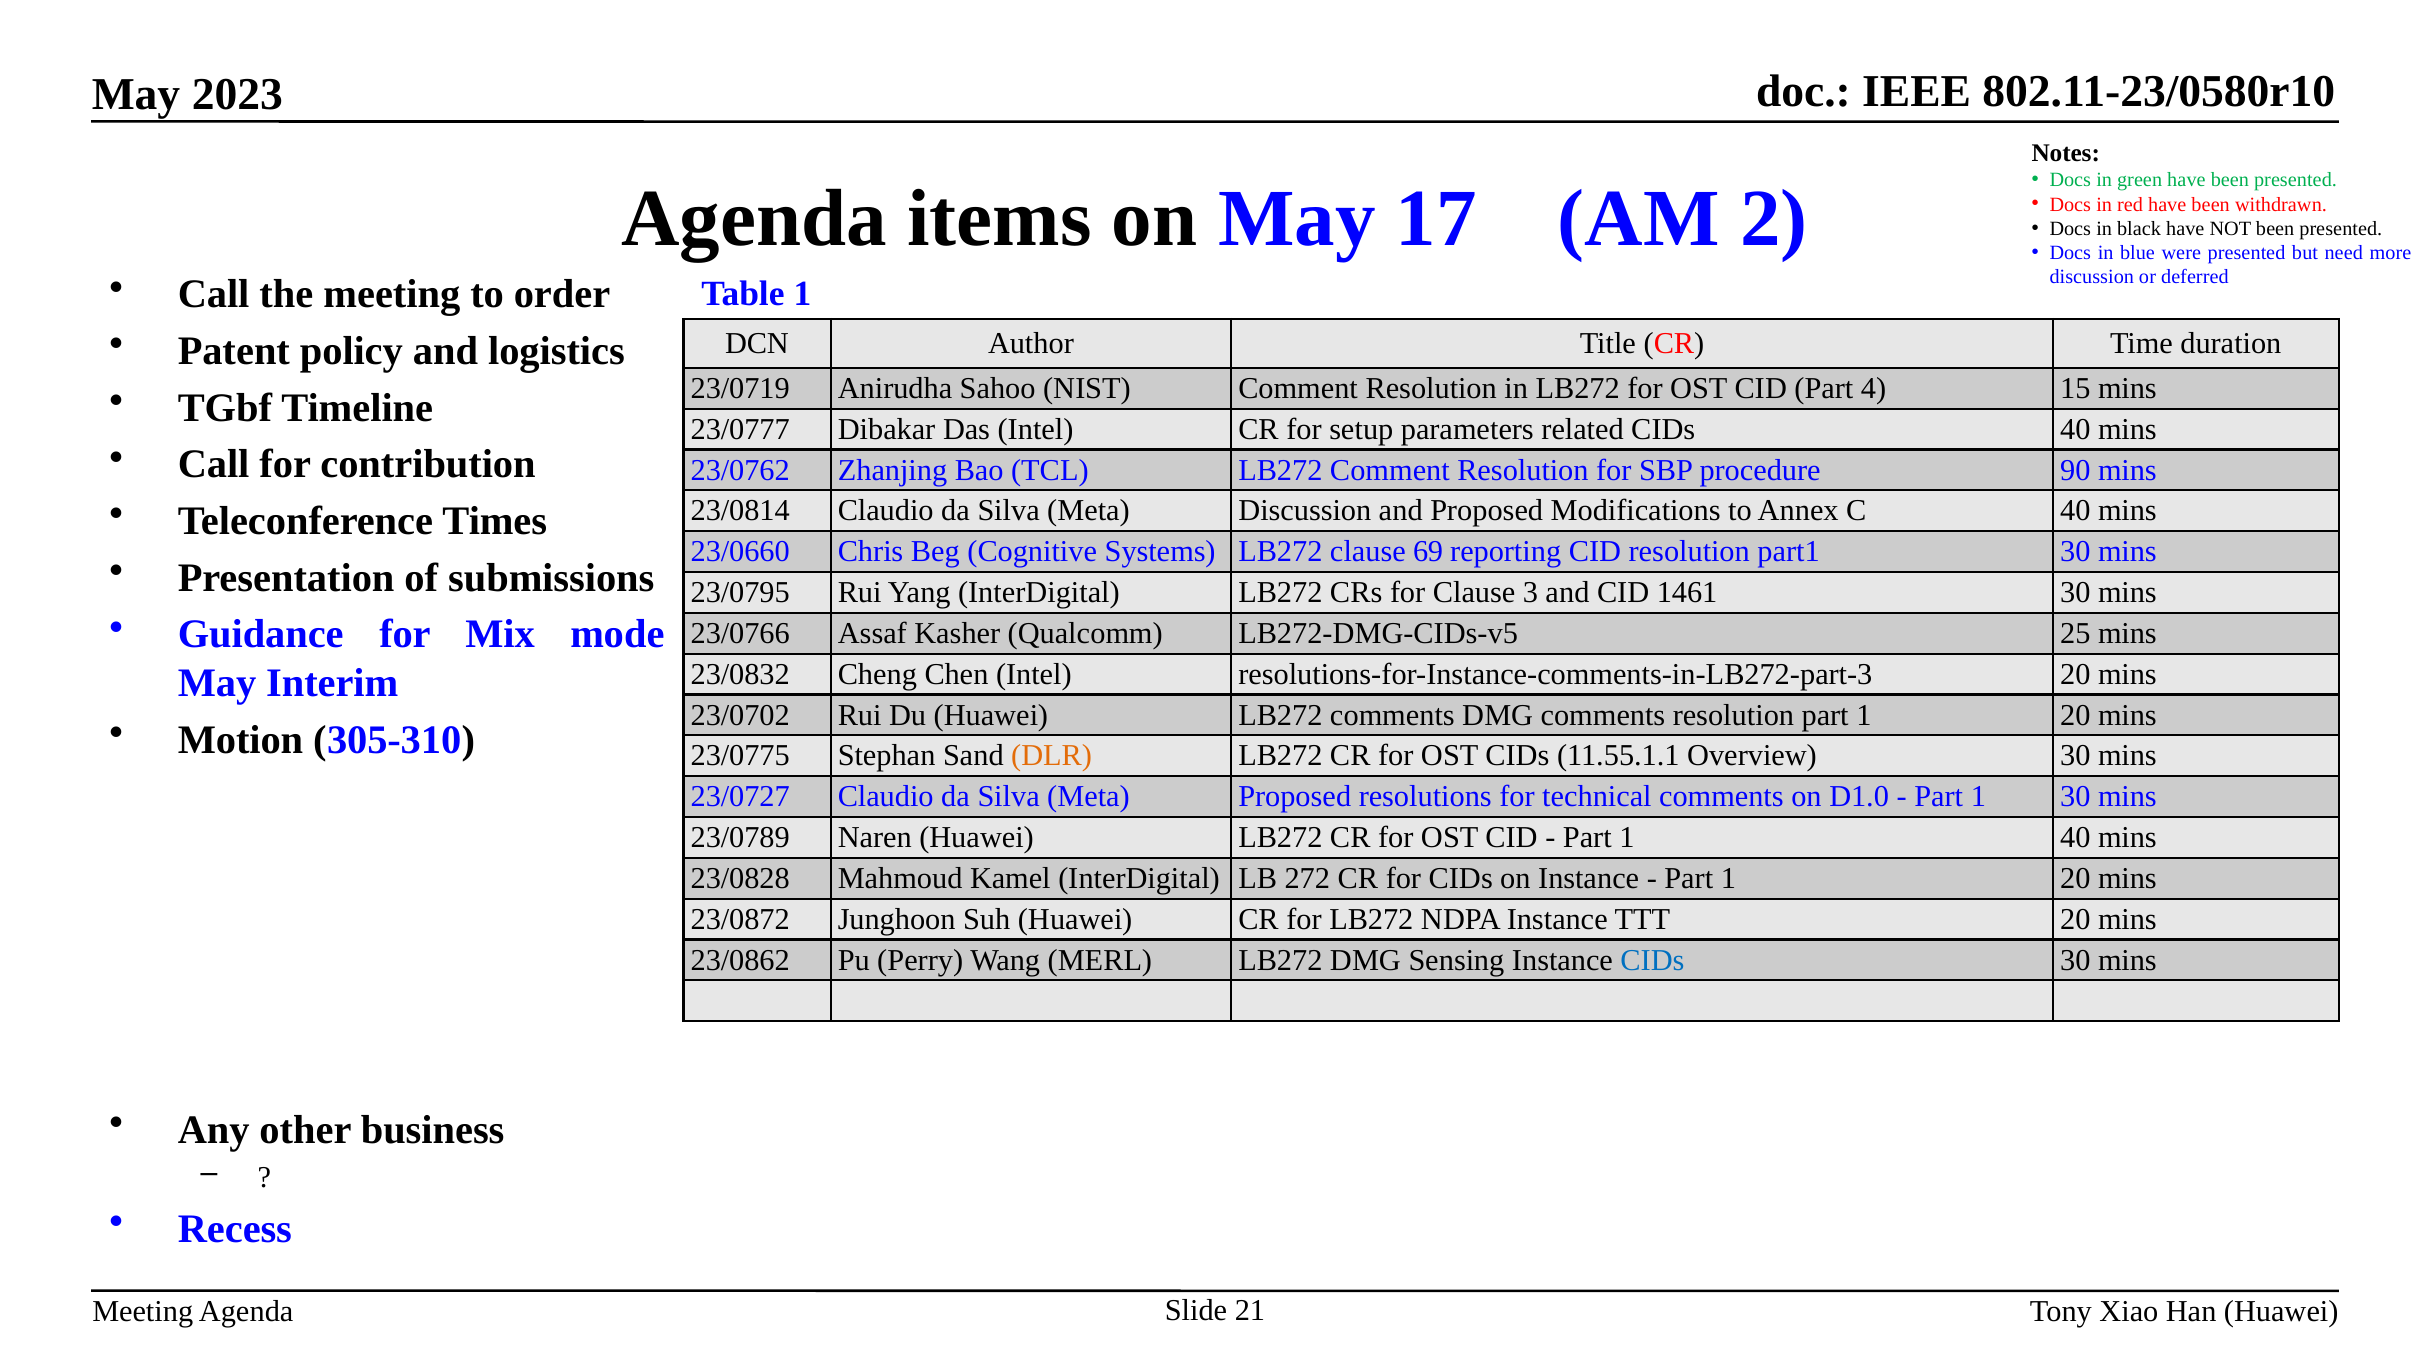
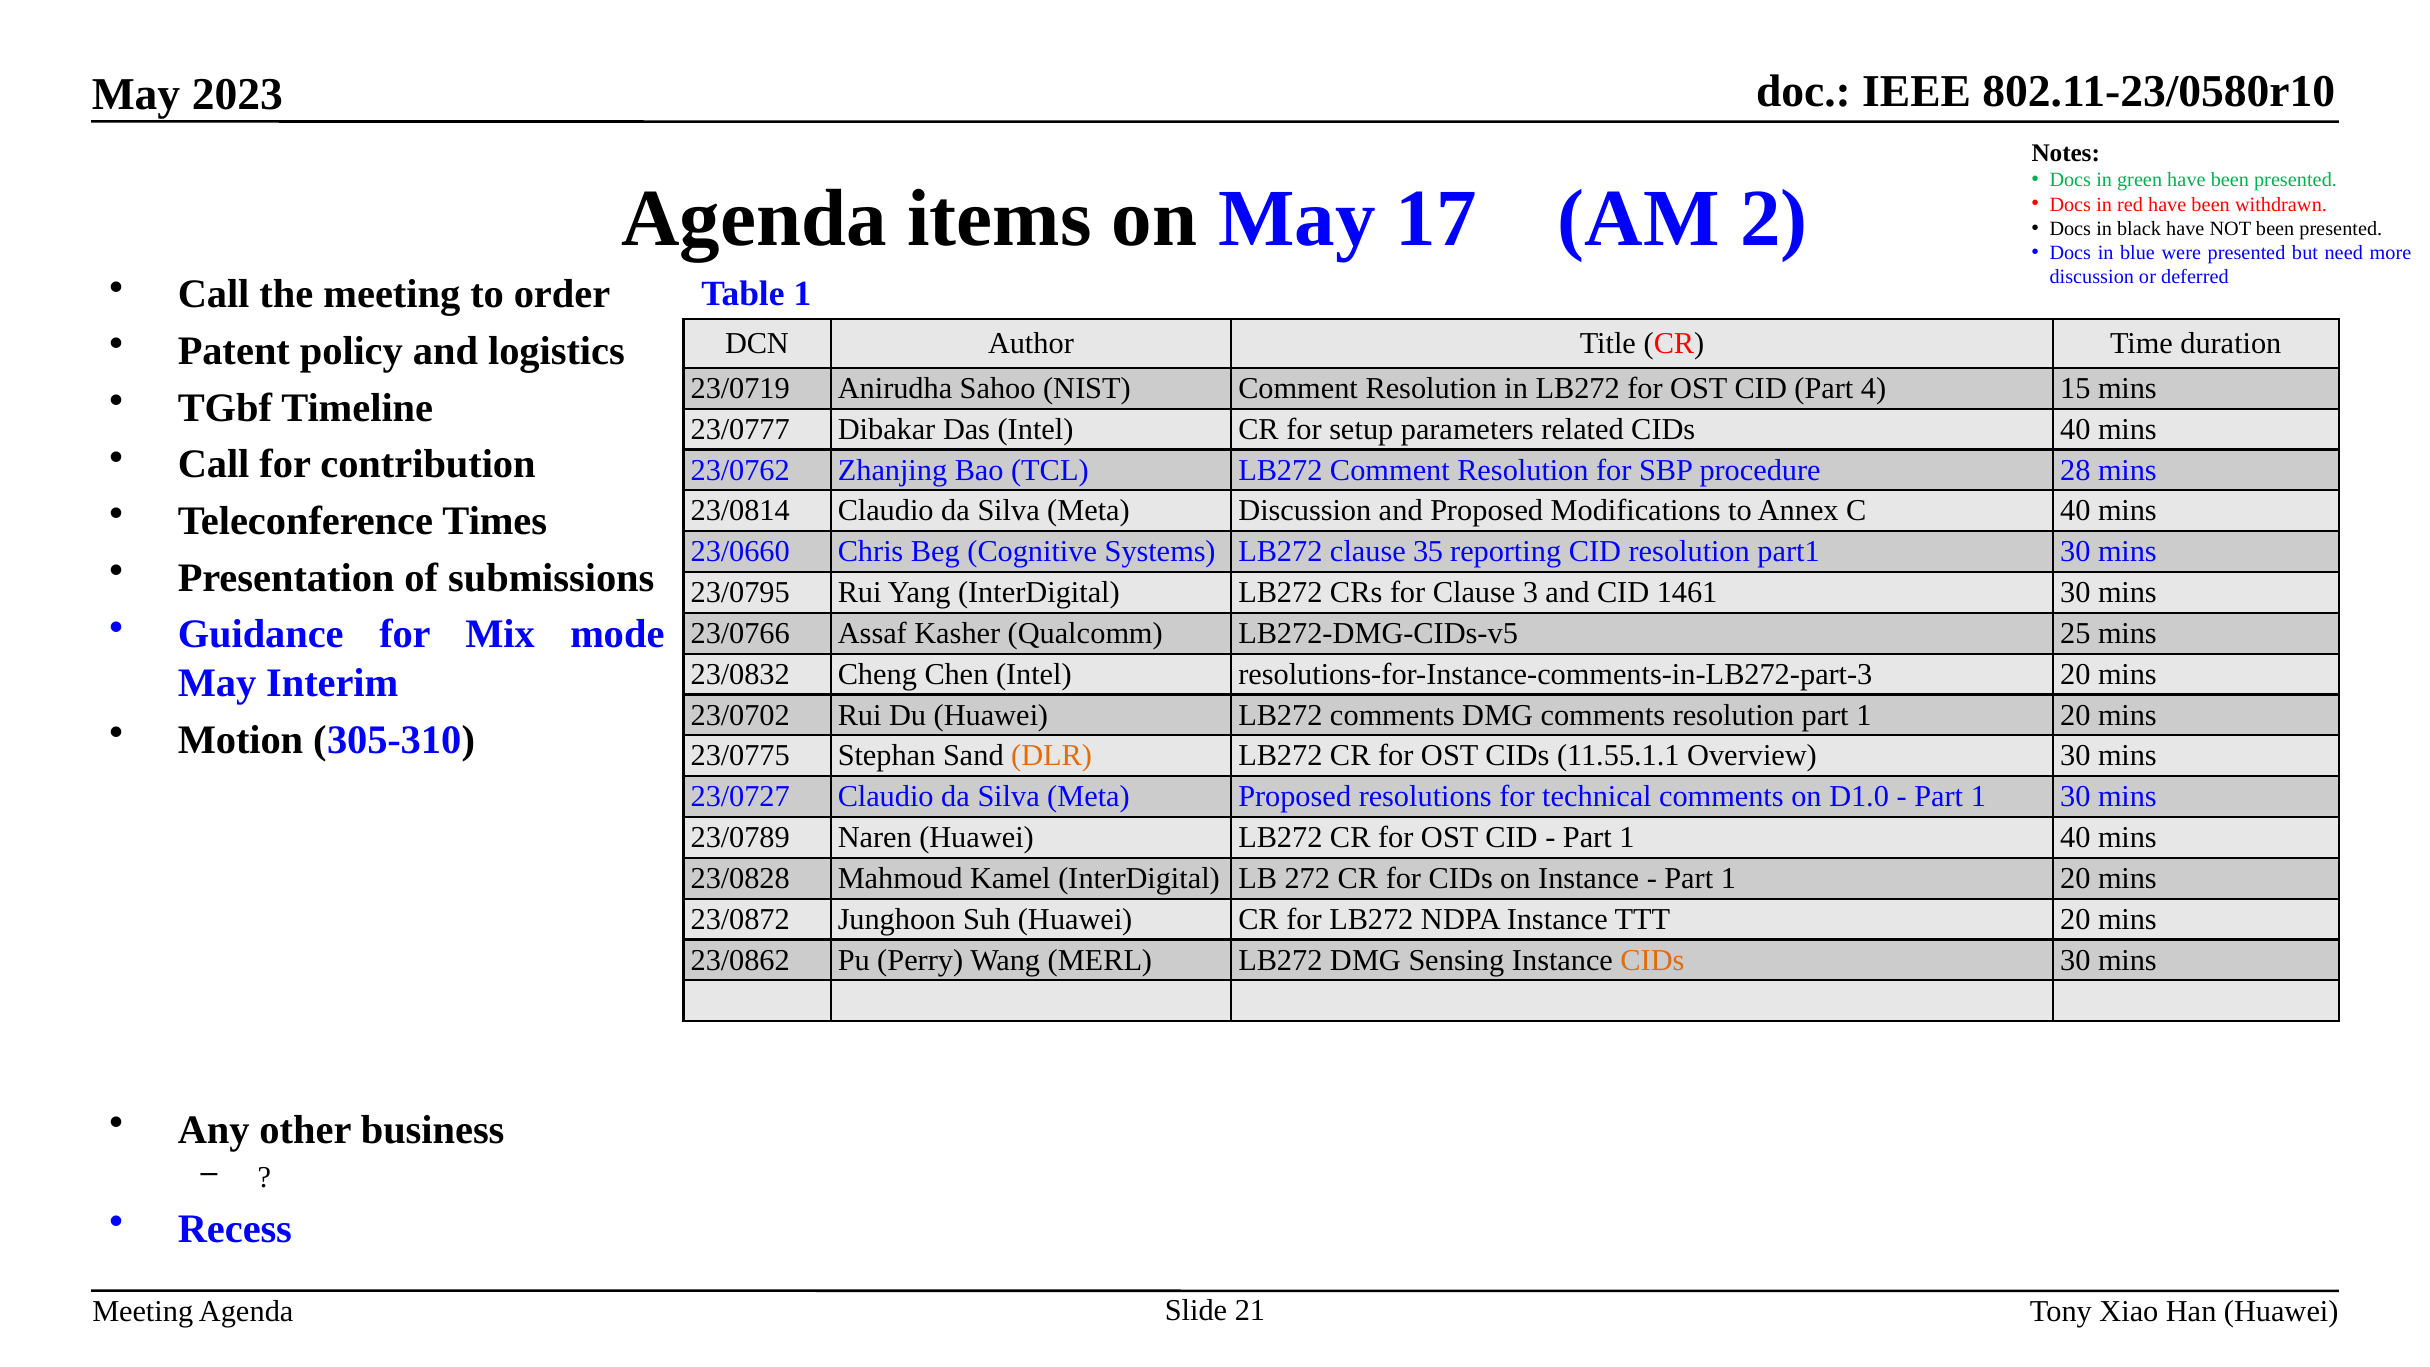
90: 90 -> 28 (2075, 470)
69: 69 -> 35 (1428, 552)
CIDs colour: blue -> orange (1652, 960)
